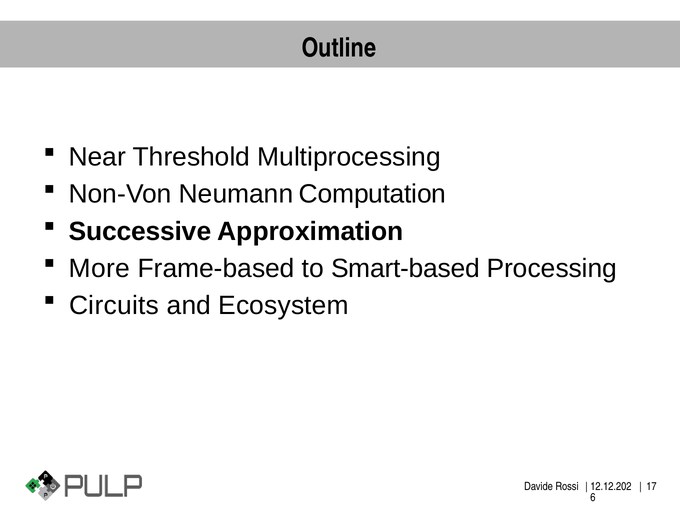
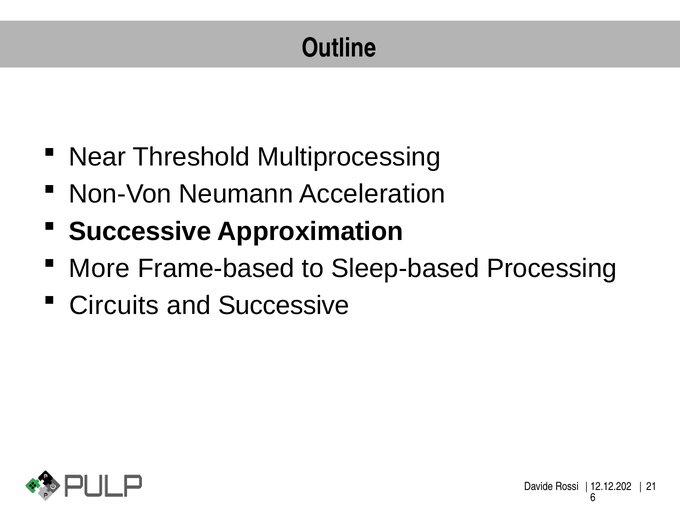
Computation: Computation -> Acceleration (372, 194)
Smart-based: Smart-based -> Sleep-based (405, 268)
and Ecosystem: Ecosystem -> Successive (284, 305)
17: 17 -> 21 (651, 486)
